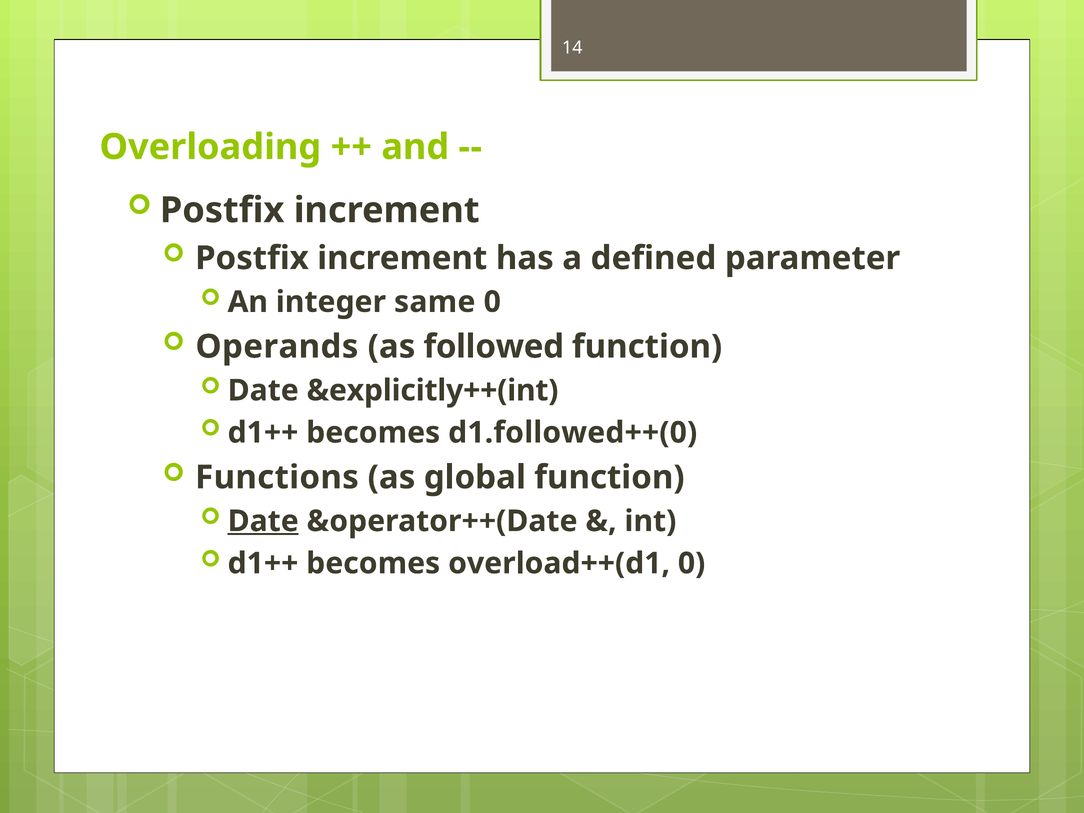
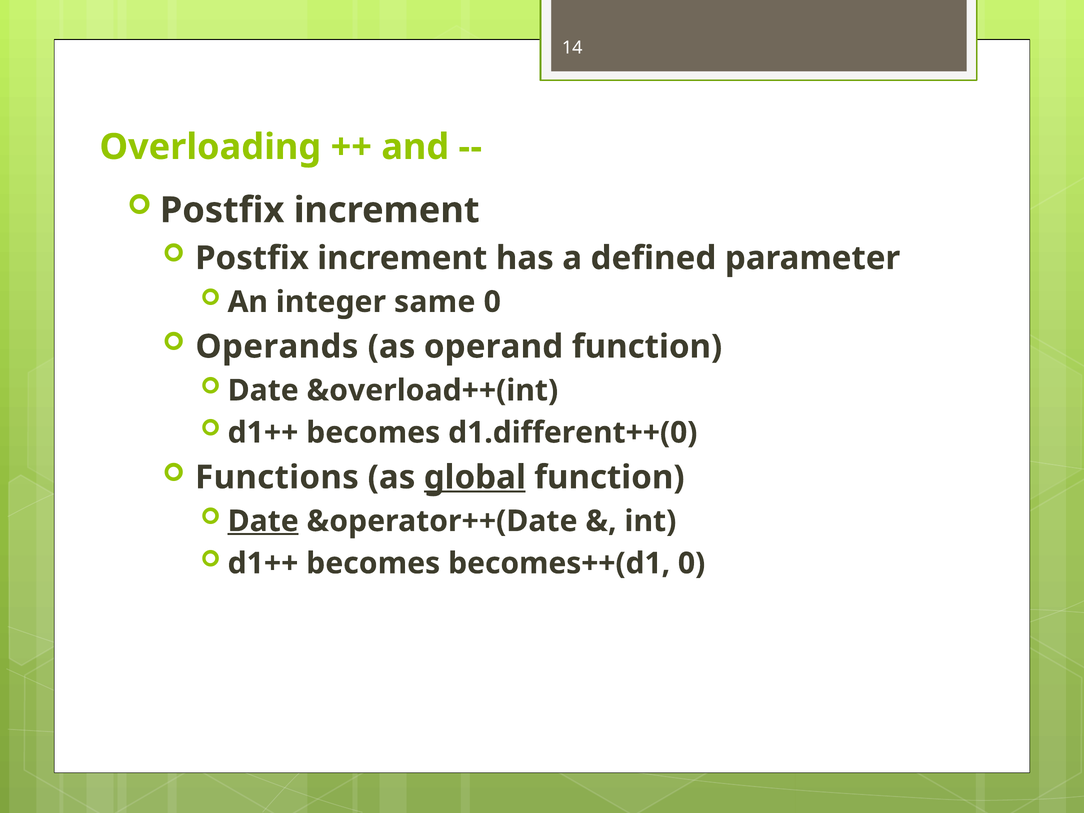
followed: followed -> operand (494, 347)
&explicitly++(int: &explicitly++(int -> &overload++(int (432, 390)
d1.followed++(0: d1.followed++(0 -> d1.different++(0 (573, 433)
global underline: none -> present (475, 477)
overload++(d1: overload++(d1 -> becomes++(d1 (559, 563)
